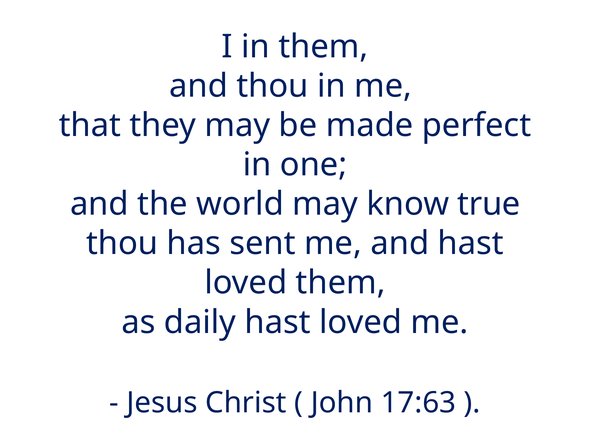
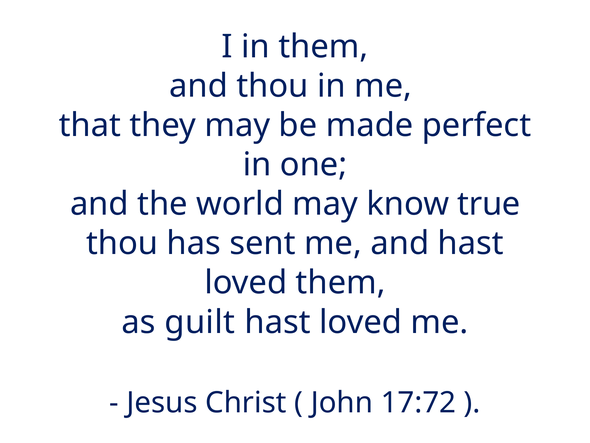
daily: daily -> guilt (200, 322)
17:63: 17:63 -> 17:72 (418, 402)
